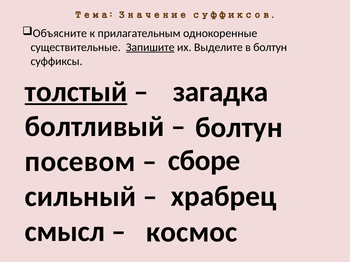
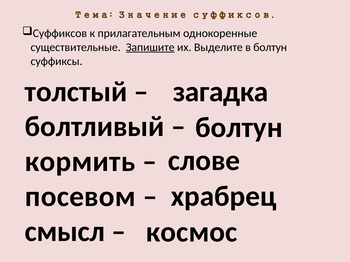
Объясните: Объясните -> Суффиксов (60, 33)
толстый underline: present -> none (76, 92)
сборе: сборе -> слове (204, 161)
посевом: посевом -> кормить (80, 162)
сильный: сильный -> посевом (80, 197)
